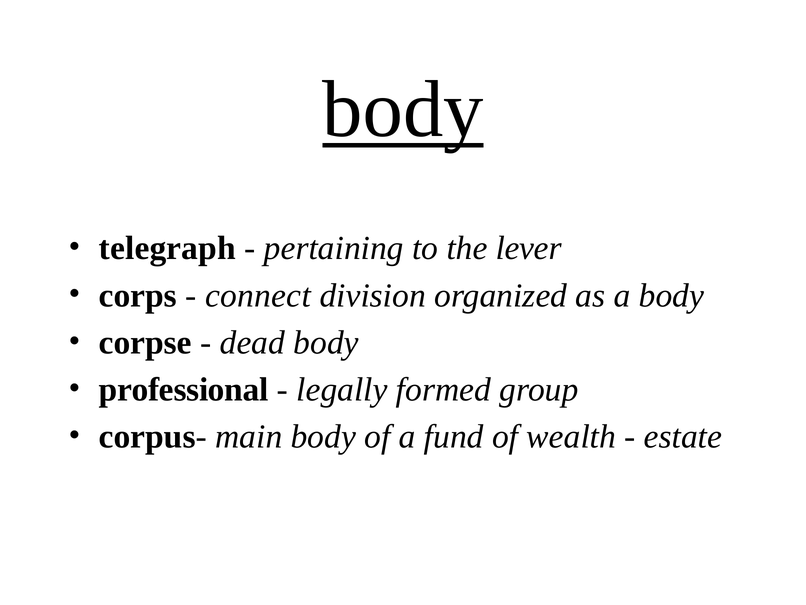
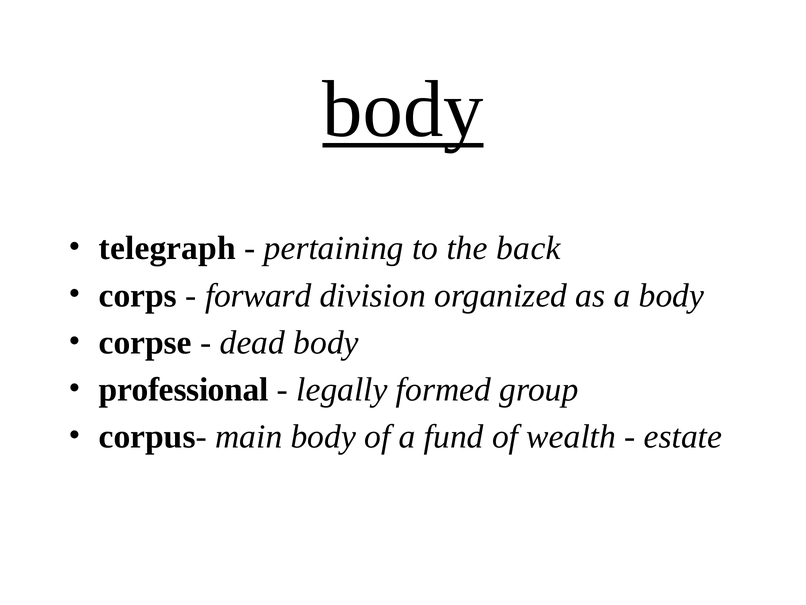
lever: lever -> back (528, 248)
connect: connect -> forward (258, 295)
